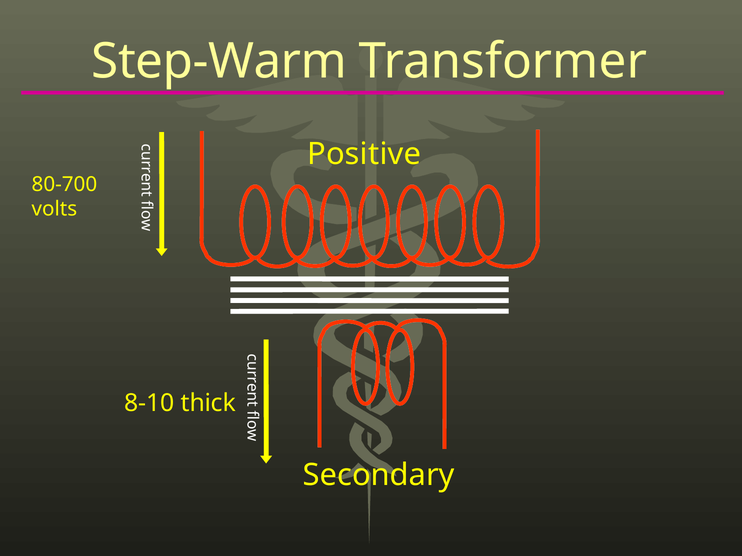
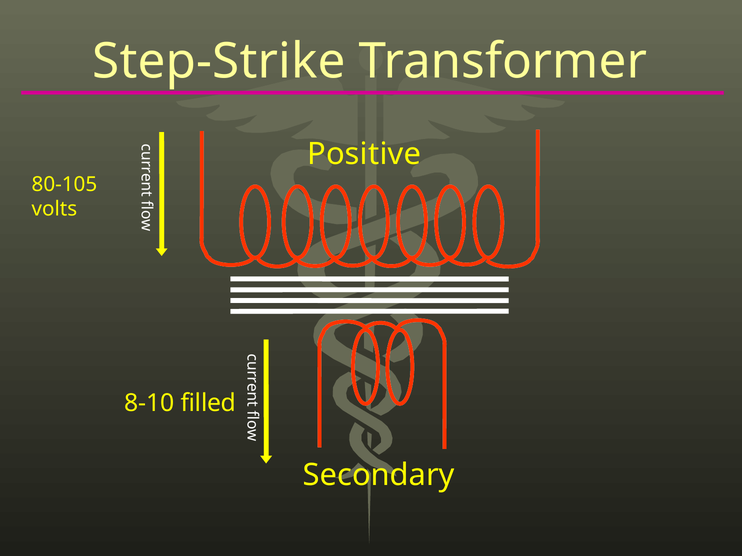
Step-Warm: Step-Warm -> Step-Strike (219, 62)
80-700: 80-700 -> 80-105 (64, 184)
thick: thick -> filled (208, 404)
